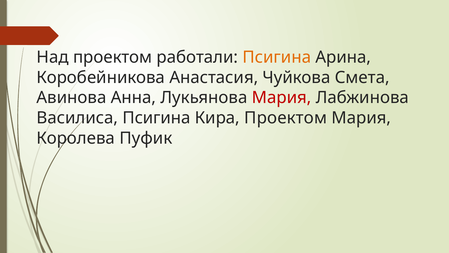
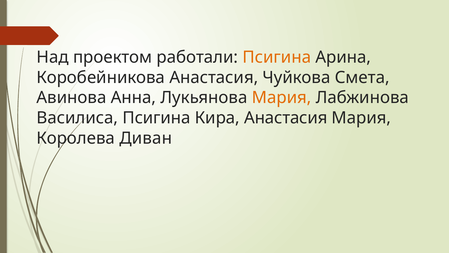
Мария colour: red -> orange (282, 98)
Кира Проектом: Проектом -> Анастасия (286, 118)
Пуфик: Пуфик -> Диван (146, 138)
